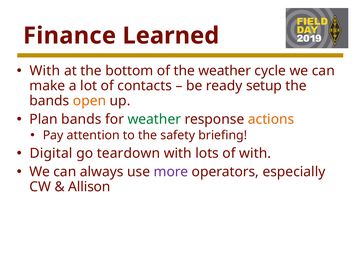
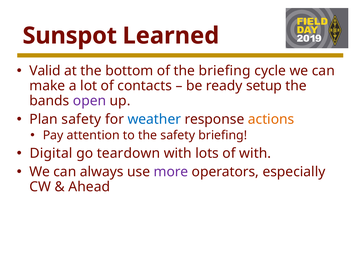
Finance: Finance -> Sunspot (70, 36)
With: With -> Valid (45, 71)
the weather: weather -> briefing (225, 71)
open colour: orange -> purple (90, 101)
Plan bands: bands -> safety (81, 119)
weather colour: green -> blue (154, 119)
Allison: Allison -> Ahead (89, 187)
